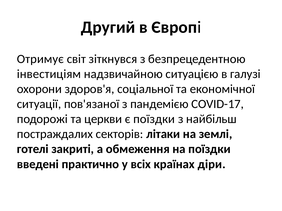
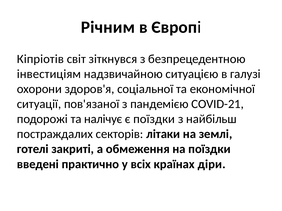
Другий: Другий -> Річним (108, 27)
Отримує: Отримує -> Кіпріотів (40, 59)
COVID-17: COVID-17 -> COVID-21 (218, 104)
церкви: церкви -> налічує (103, 119)
